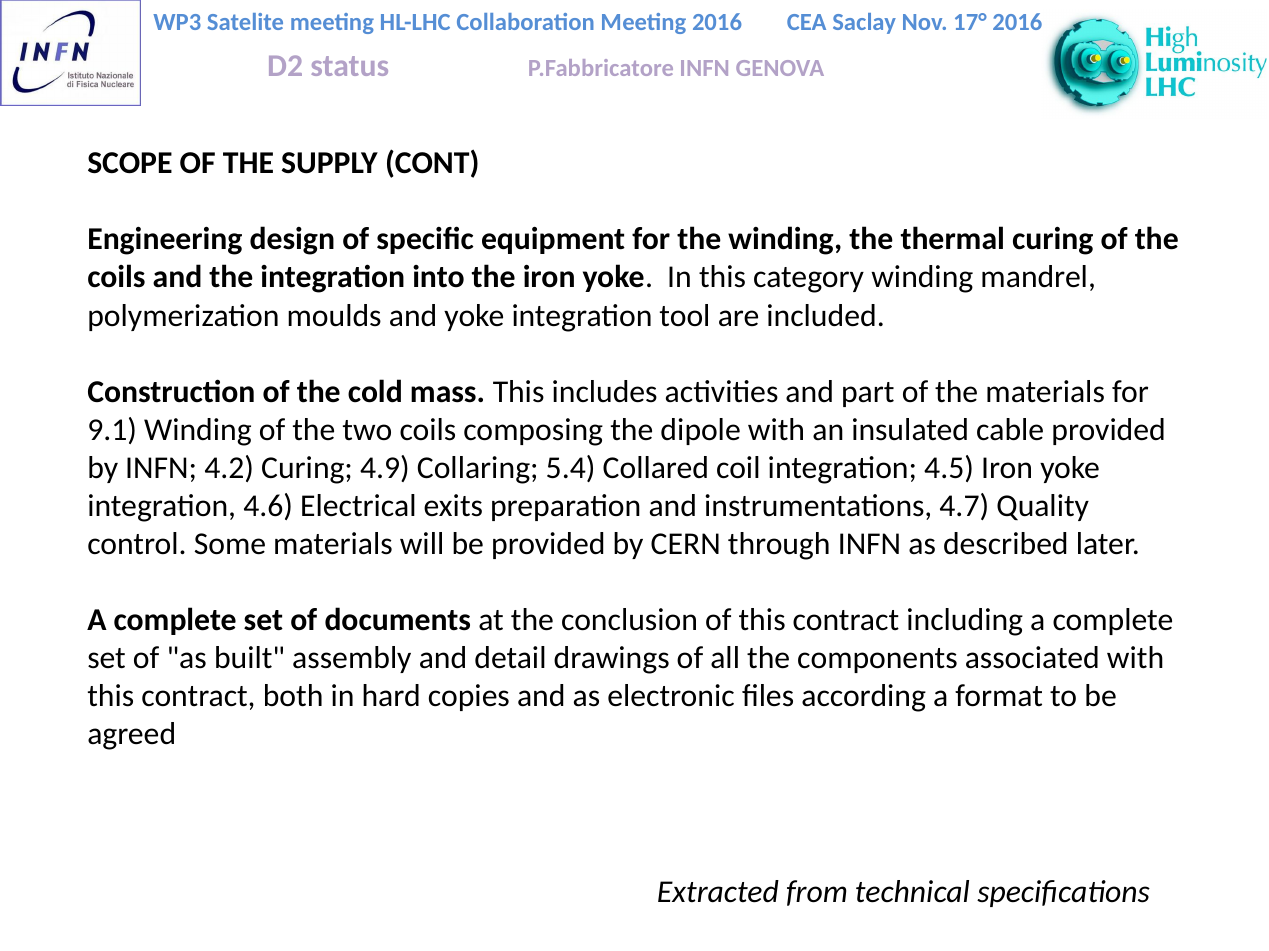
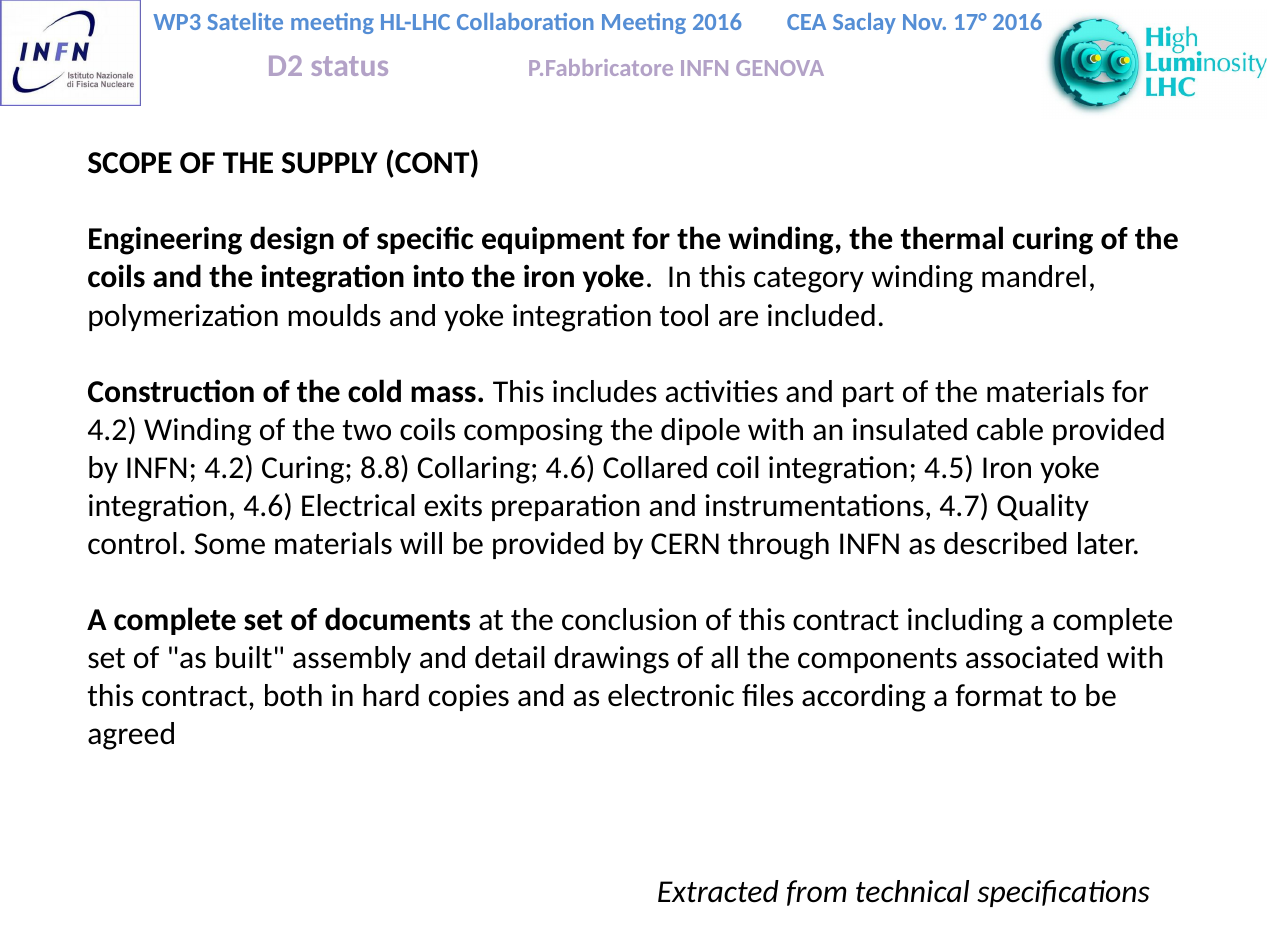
9.1: 9.1 -> 4.2 (112, 430)
4.9: 4.9 -> 8.8 (385, 468)
Collaring 5.4: 5.4 -> 4.6 (571, 468)
